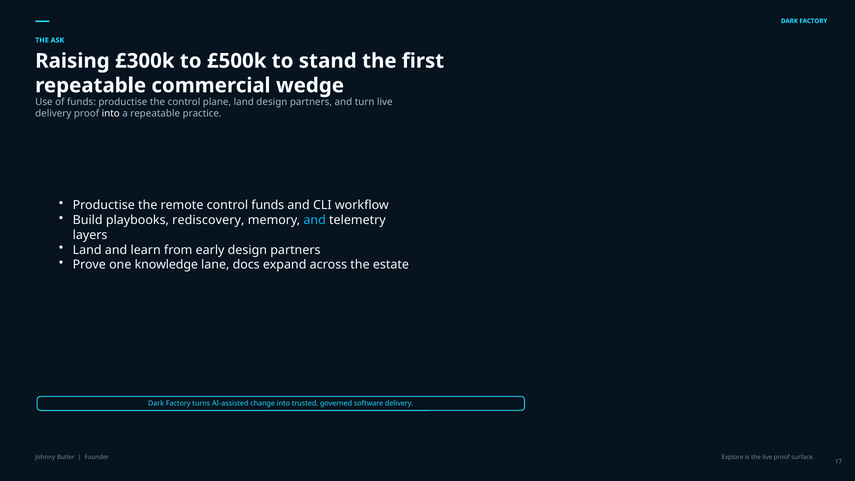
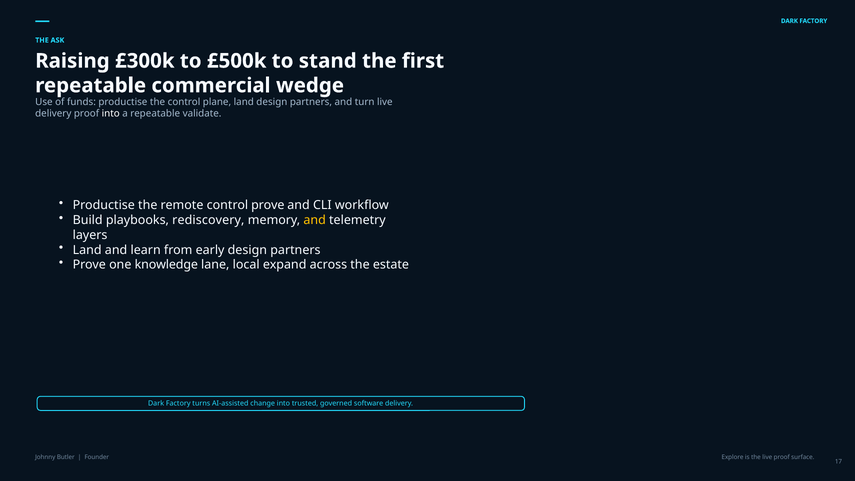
practice: practice -> validate (202, 114)
control funds: funds -> prove (268, 205)
and colour: light blue -> yellow (315, 220)
docs: docs -> local (246, 265)
